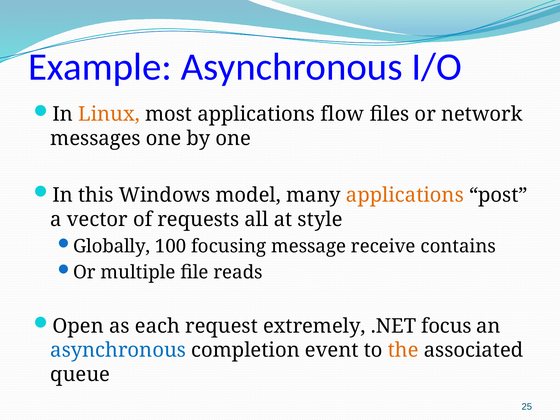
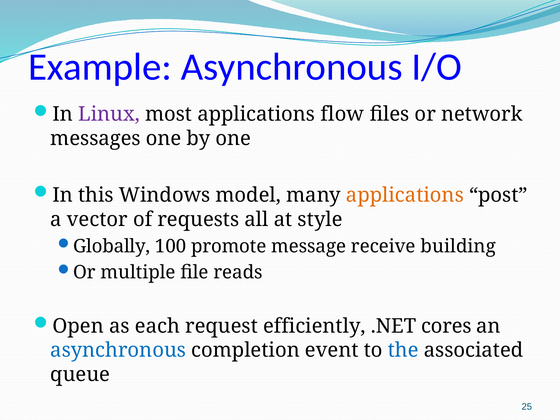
Linux colour: orange -> purple (109, 114)
focusing: focusing -> promote (229, 246)
contains: contains -> building (458, 246)
extremely: extremely -> efficiently (314, 326)
focus: focus -> cores (446, 326)
the colour: orange -> blue (403, 350)
